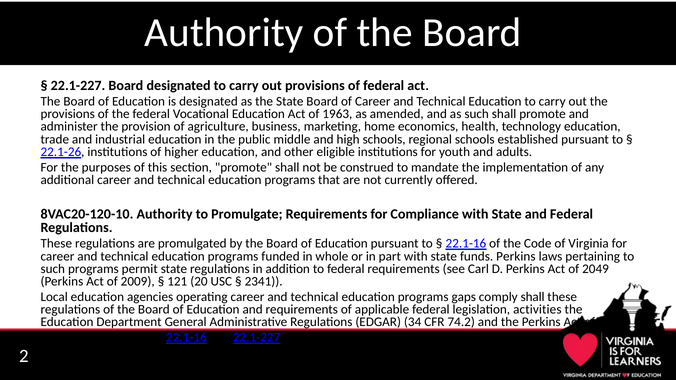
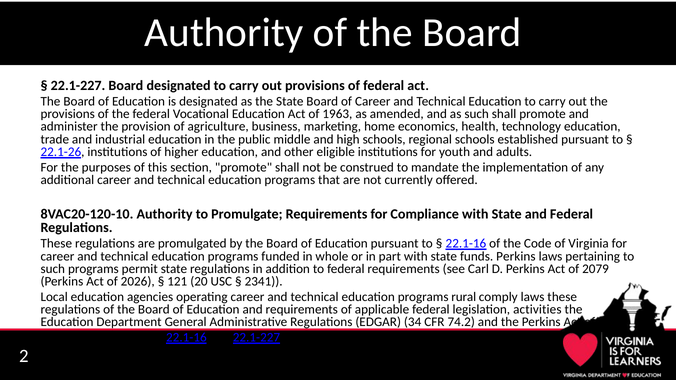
2049: 2049 -> 2079 (596, 269)
2009: 2009 -> 2026 (138, 282)
gaps: gaps -> rural (464, 297)
comply shall: shall -> laws (533, 297)
